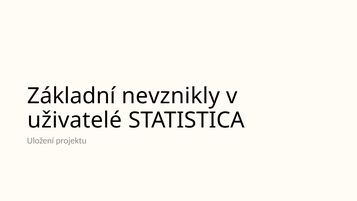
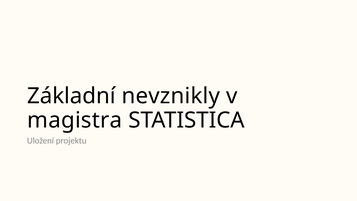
uživatelé: uživatelé -> magistra (75, 120)
